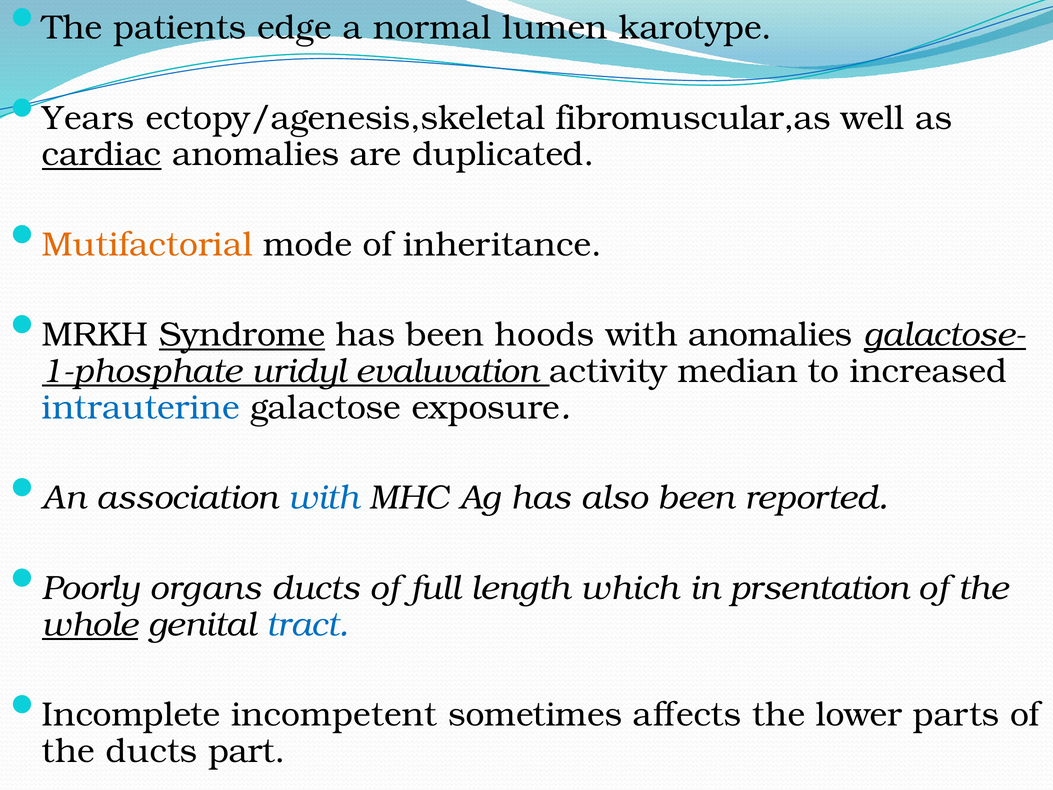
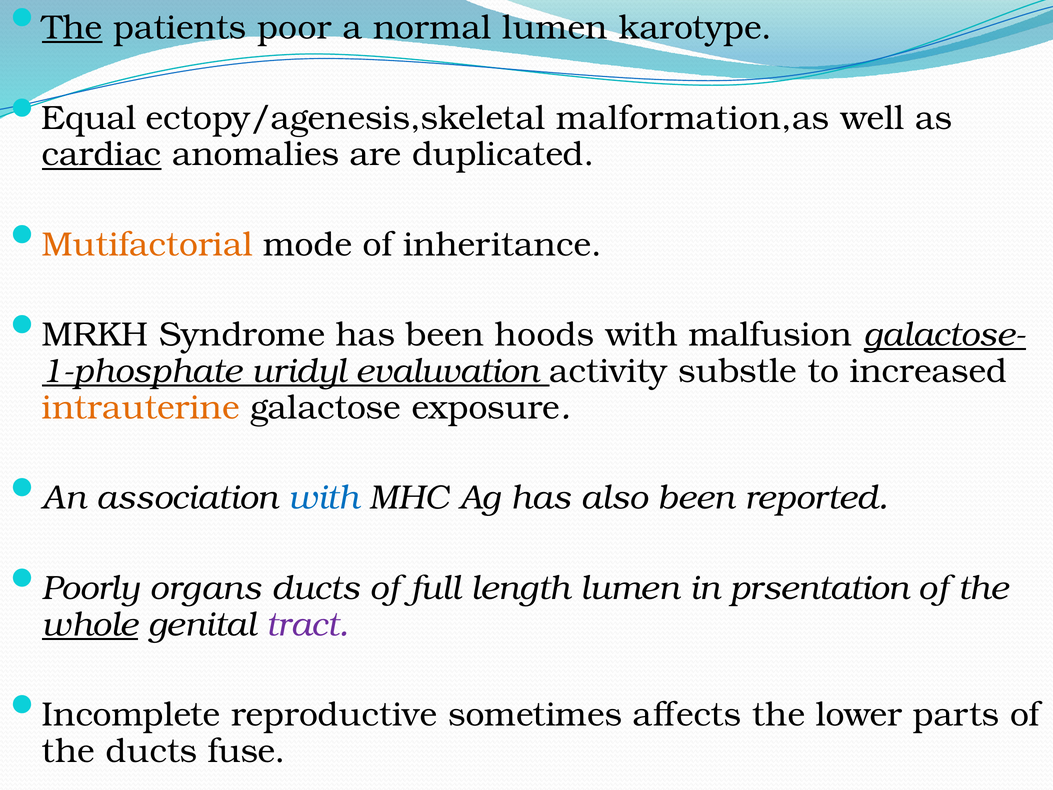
The underline: none -> present (72, 28)
edge: edge -> poor (294, 28)
Years: Years -> Equal (89, 118)
fibromuscular,as: fibromuscular,as -> malformation,as (693, 118)
Syndrome underline: present -> none (242, 335)
with anomalies: anomalies -> malfusion (770, 335)
median: median -> substle (738, 371)
intrauterine colour: blue -> orange (141, 407)
length which: which -> lumen (630, 588)
tract colour: blue -> purple (307, 624)
incompetent: incompetent -> reproductive (334, 714)
part: part -> fuse (247, 751)
